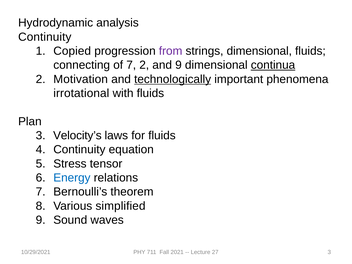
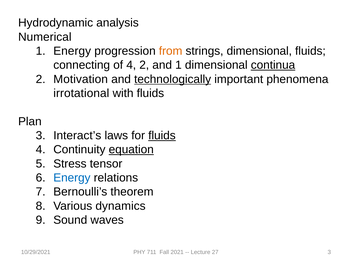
Continuity: Continuity -> Numerical (45, 37)
1 Copied: Copied -> Energy (72, 51)
from colour: purple -> orange (171, 51)
of 7: 7 -> 4 (131, 65)
and 9: 9 -> 1 (178, 65)
Velocity’s: Velocity’s -> Interact’s (77, 136)
fluids underline: none -> present (162, 136)
equation underline: none -> present (131, 150)
simplified: simplified -> dynamics (121, 206)
